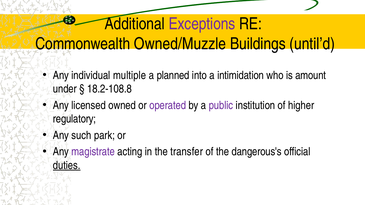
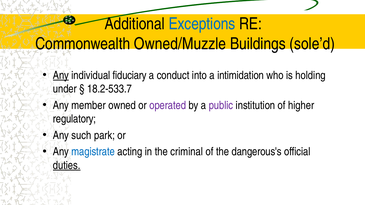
Exceptions colour: purple -> blue (202, 24)
until’d: until’d -> sole’d (312, 44)
Any underline: none -> present (61, 75)
multiple: multiple -> fiduciary (130, 75)
planned: planned -> conduct (173, 75)
amount: amount -> holding (311, 75)
18.2-108.8: 18.2-108.8 -> 18.2-533.7 (109, 89)
licensed: licensed -> member (89, 105)
magistrate colour: purple -> blue (93, 152)
transfer: transfer -> criminal (187, 152)
